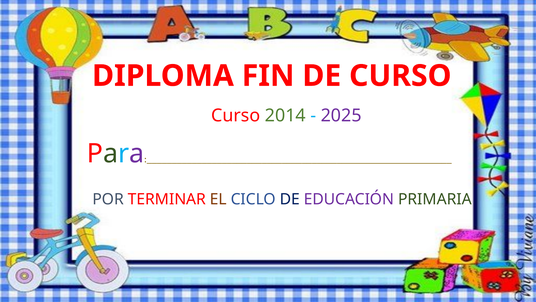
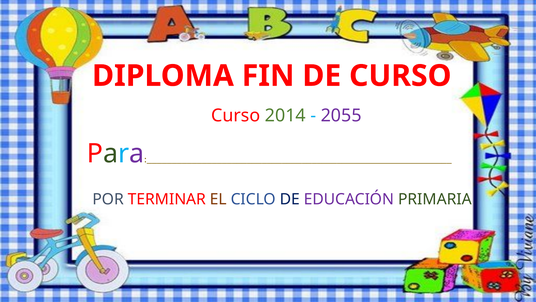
2025: 2025 -> 2055 (341, 116)
